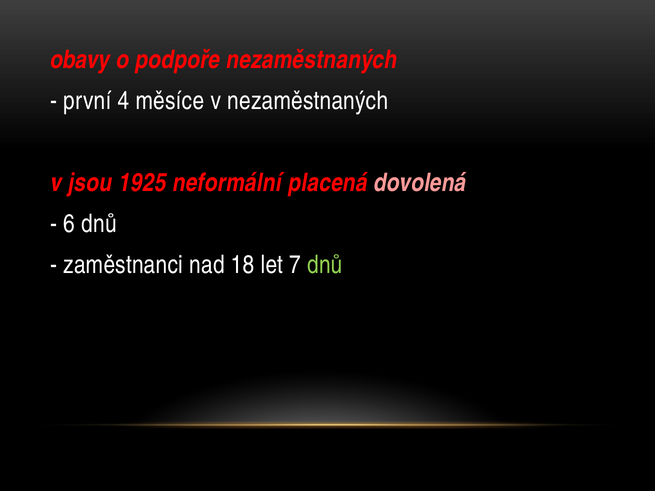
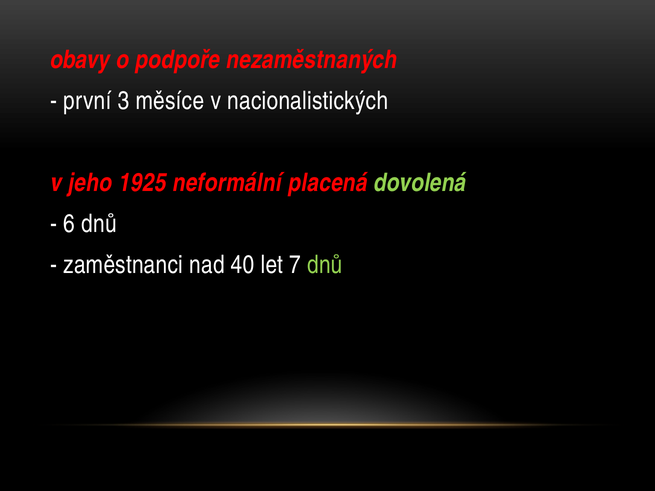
4: 4 -> 3 (124, 101)
v nezaměstnaných: nezaměstnaných -> nacionalistických (308, 101)
jsou: jsou -> jeho (90, 183)
dovolená colour: pink -> light green (420, 183)
18: 18 -> 40 (243, 265)
